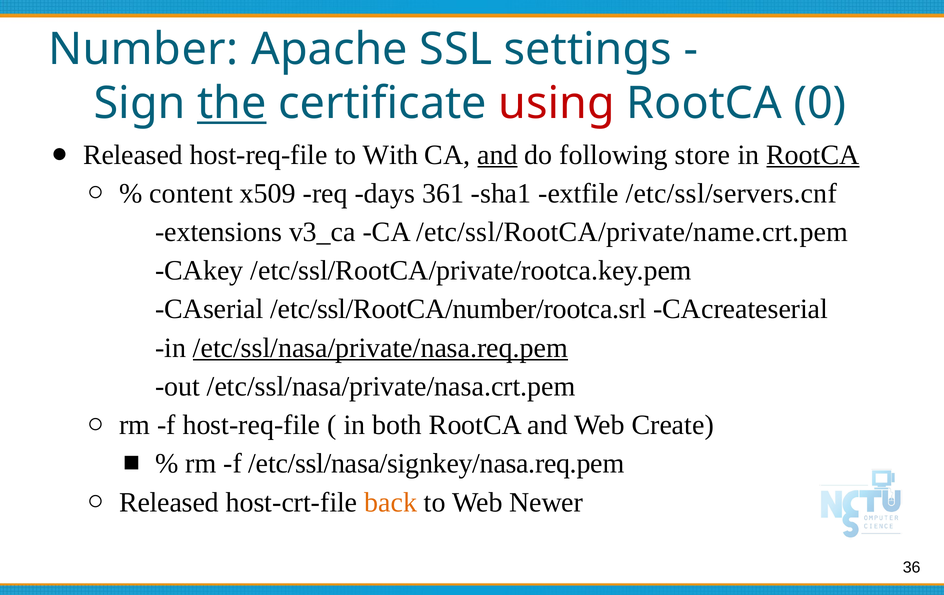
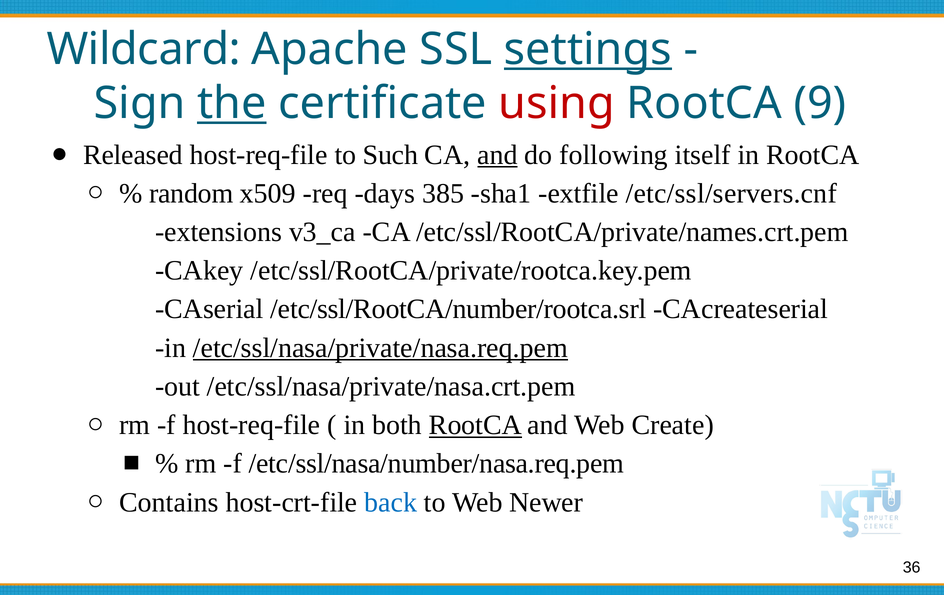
Number: Number -> Wildcard (144, 49)
settings underline: none -> present (588, 49)
0: 0 -> 9 (820, 103)
With: With -> Such (391, 155)
store: store -> itself (703, 155)
RootCA underline: present -> none (813, 155)
content: content -> random (191, 193)
361: 361 -> 385 (443, 193)
/etc/ssl/RootCA/private/name.crt.pem: /etc/ssl/RootCA/private/name.crt.pem -> /etc/ssl/RootCA/private/names.crt.pem (632, 232)
RootCA underline: none -> present (475, 425)
/etc/ssl/nasa/signkey/nasa.req.pem: /etc/ssl/nasa/signkey/nasa.req.pem -> /etc/ssl/nasa/number/nasa.req.pem (436, 464)
Released: Released -> Contains (169, 502)
back colour: orange -> blue (391, 502)
